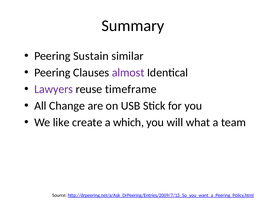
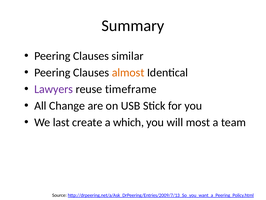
Sustain: Sustain -> Clauses (91, 56)
almost colour: purple -> orange (128, 72)
like: like -> last (61, 122)
what: what -> most (198, 122)
